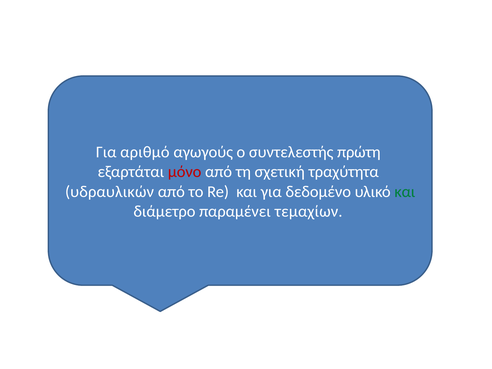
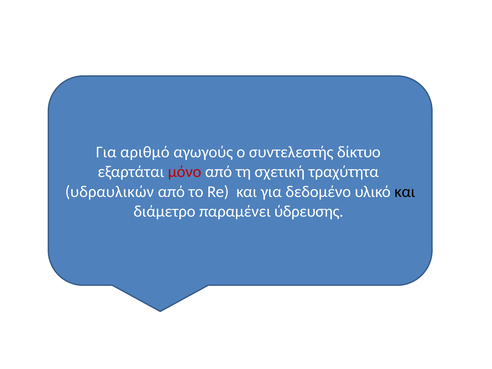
πρώτη: πρώτη -> δίκτυο (359, 152)
και colour: green -> black (405, 192)
τεμαχίων: τεμαχίων -> ύδρευσης (309, 211)
